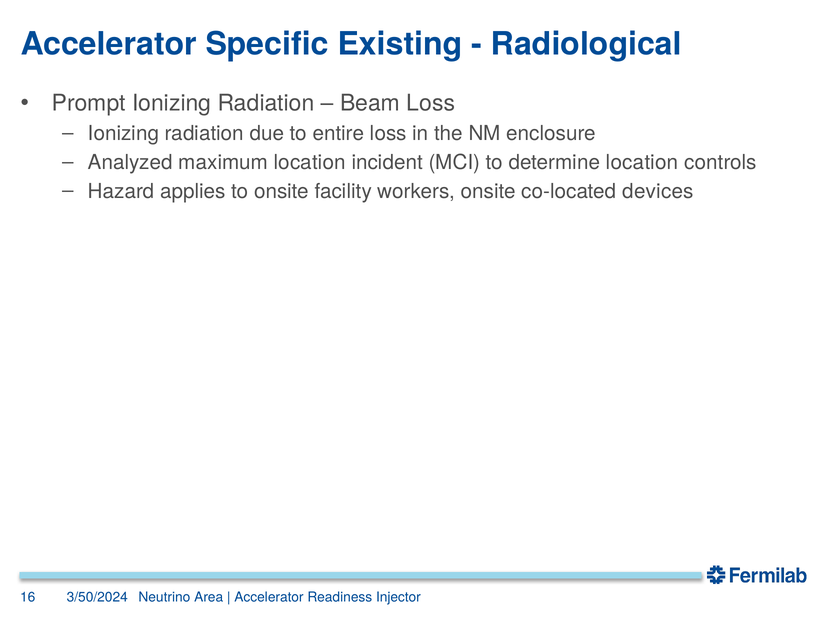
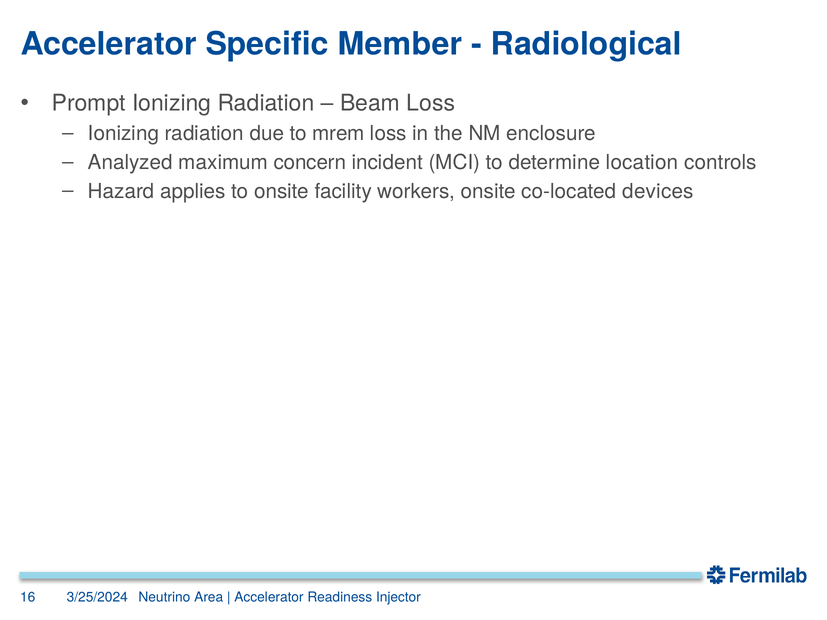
Existing: Existing -> Member (400, 44)
entire: entire -> mrem (339, 133)
maximum location: location -> concern (310, 162)
3/50/2024: 3/50/2024 -> 3/25/2024 (97, 597)
